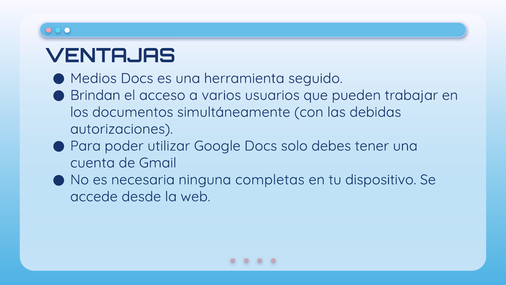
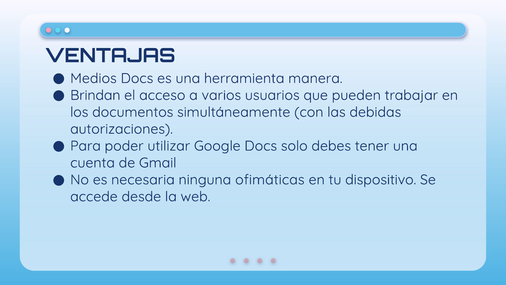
seguido: seguido -> manera (315, 78)
completas: completas -> ofimáticas (270, 179)
